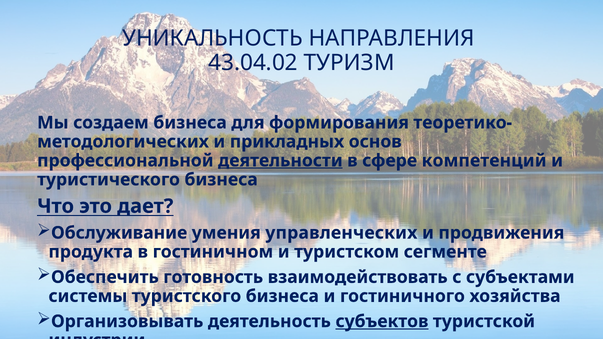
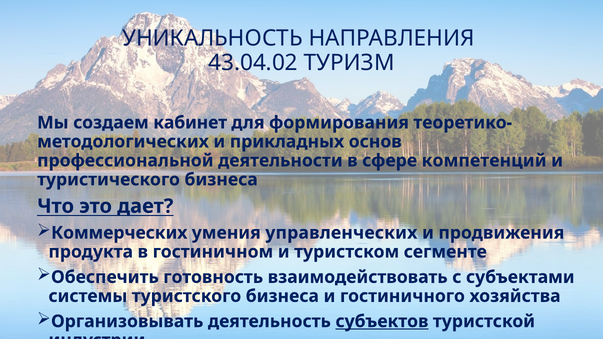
создаем бизнеса: бизнеса -> кабинет (190, 123)
деятельности underline: present -> none (280, 161)
Обслуживание: Обслуживание -> Коммерческих (119, 233)
